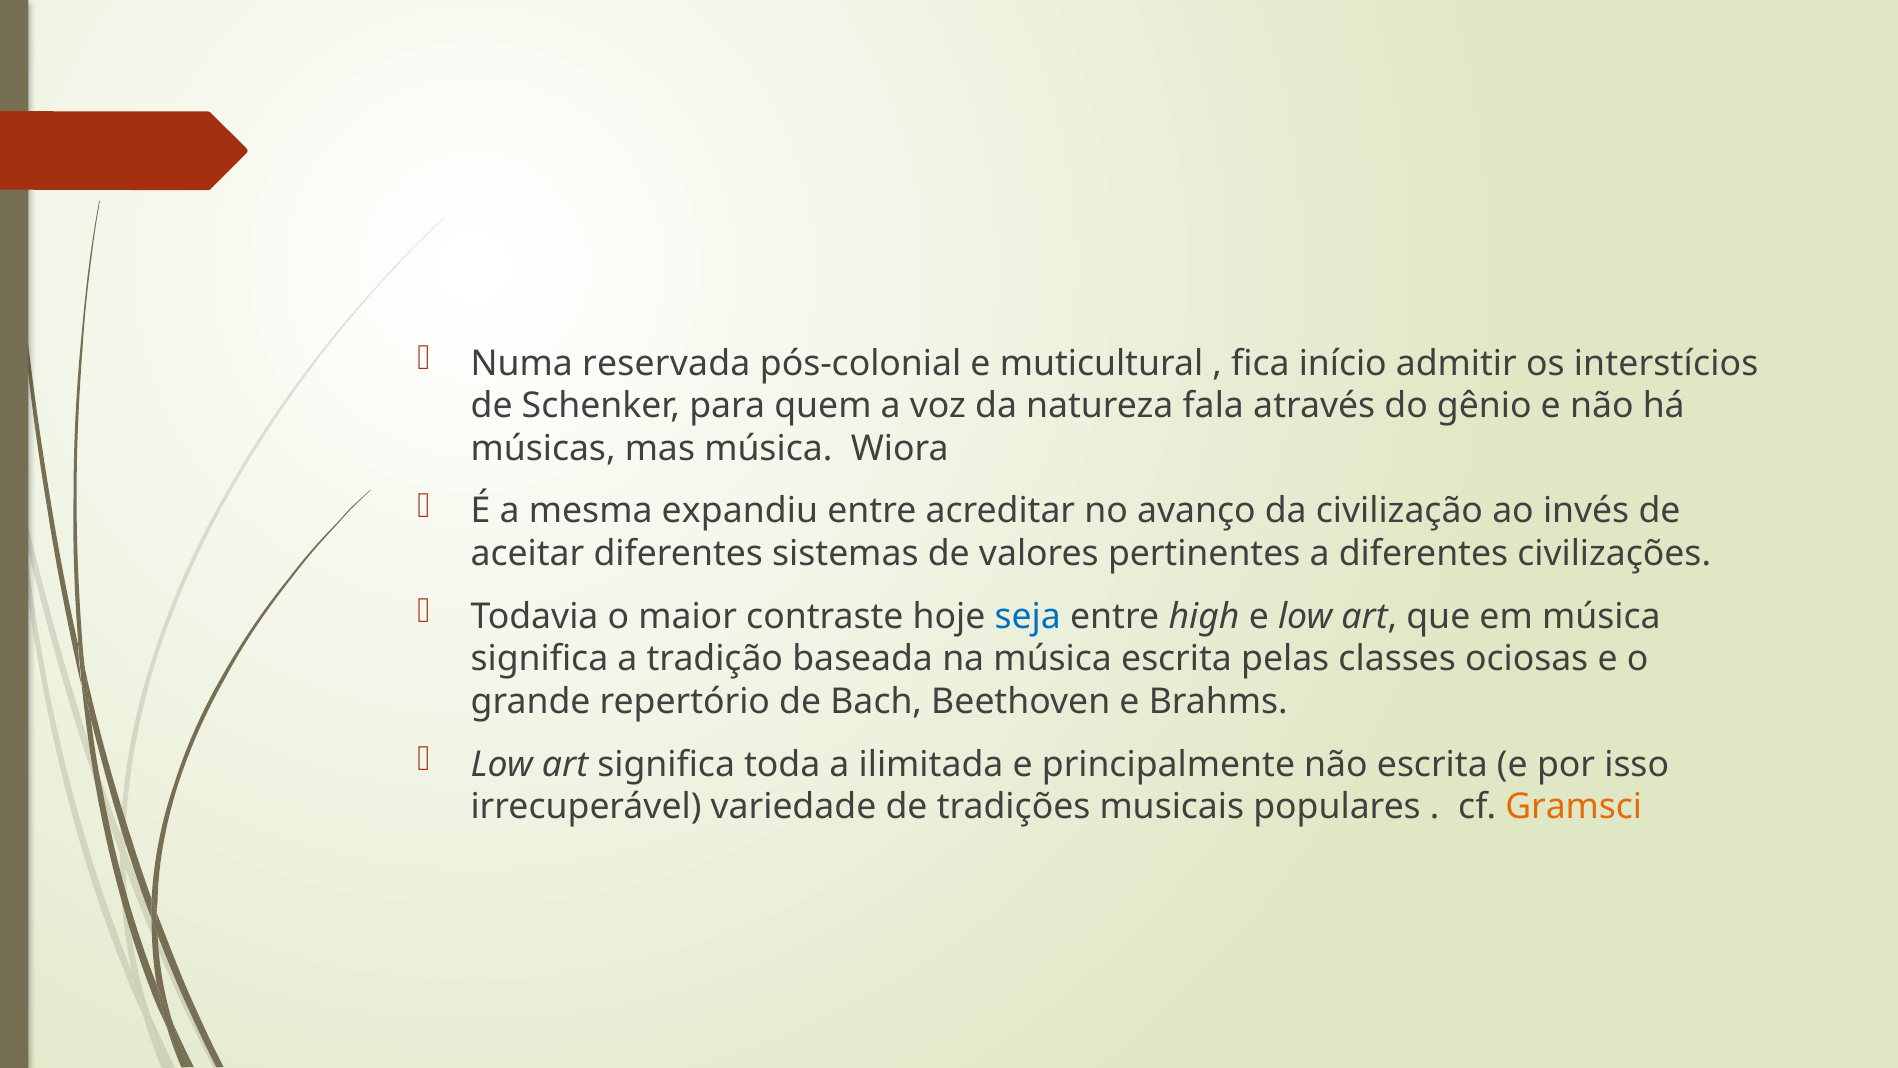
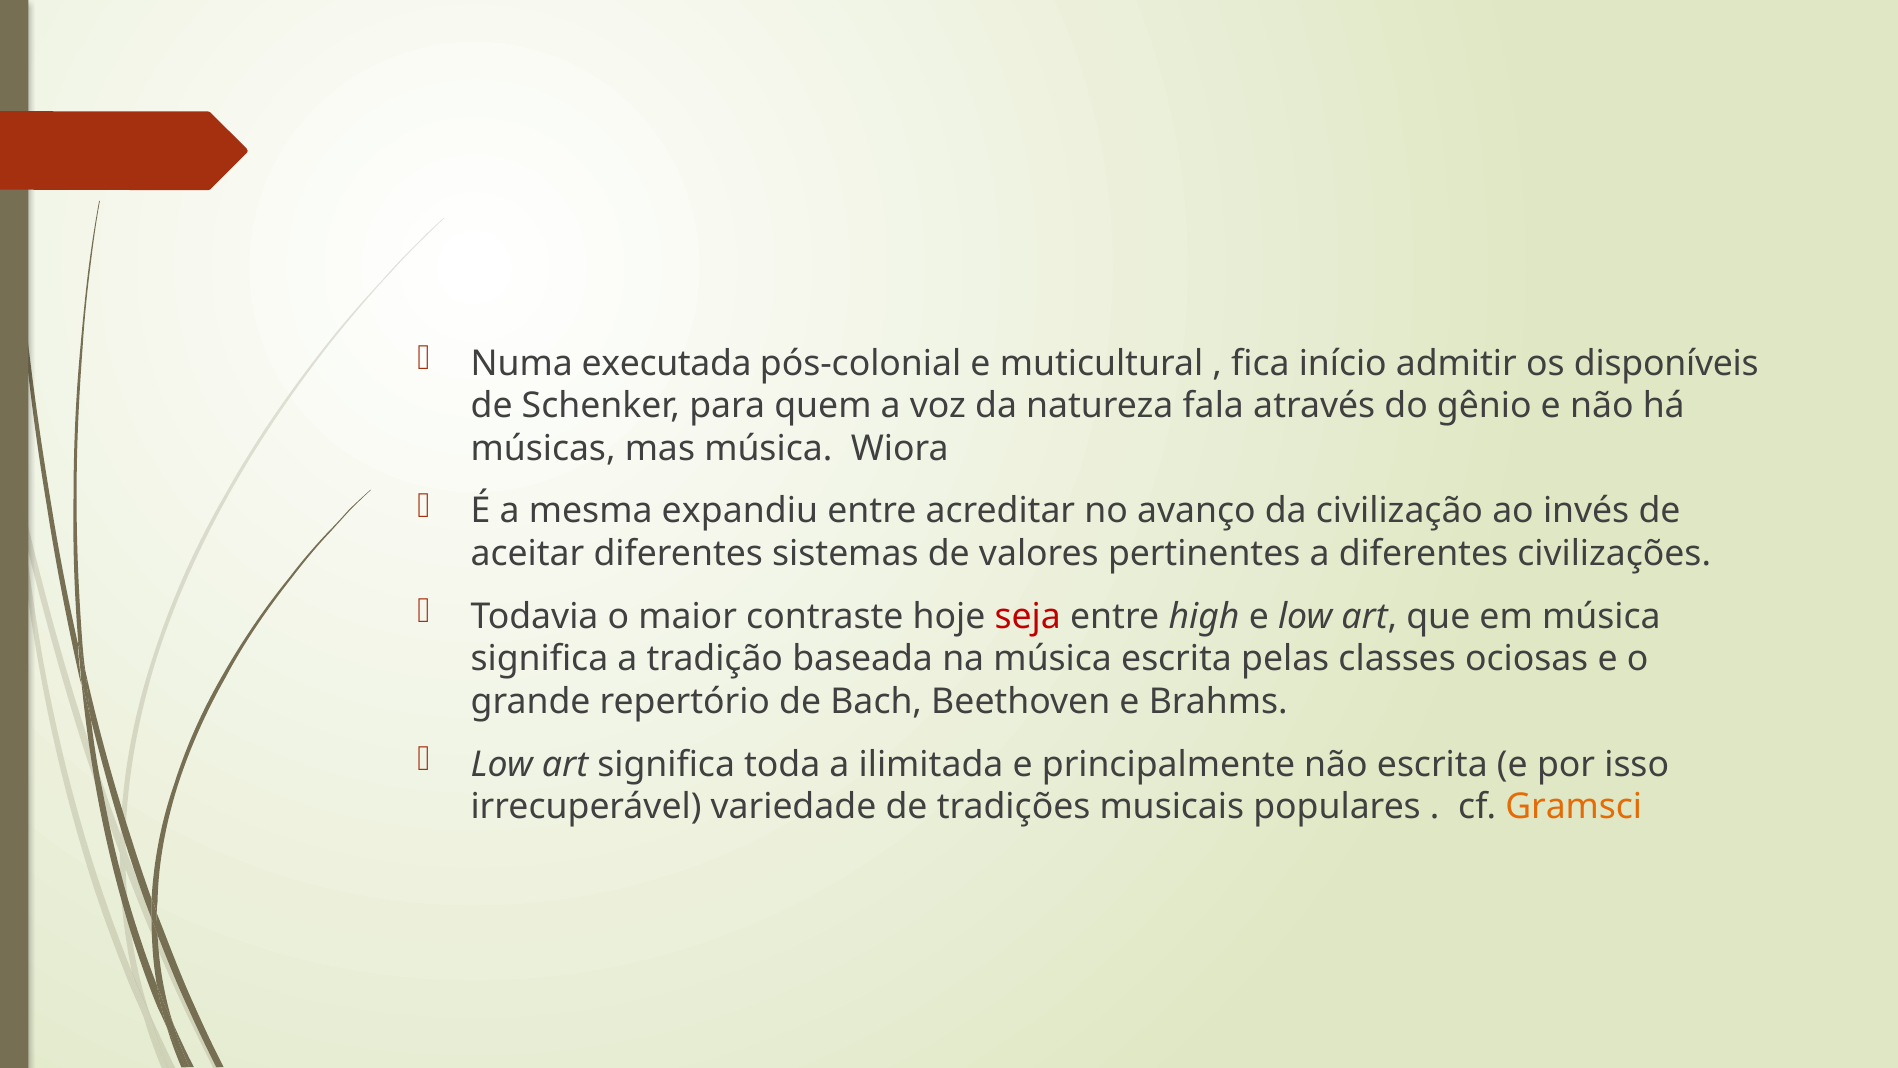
reservada: reservada -> executada (667, 363)
interstícios: interstícios -> disponíveis (1666, 363)
seja colour: blue -> red (1028, 616)
